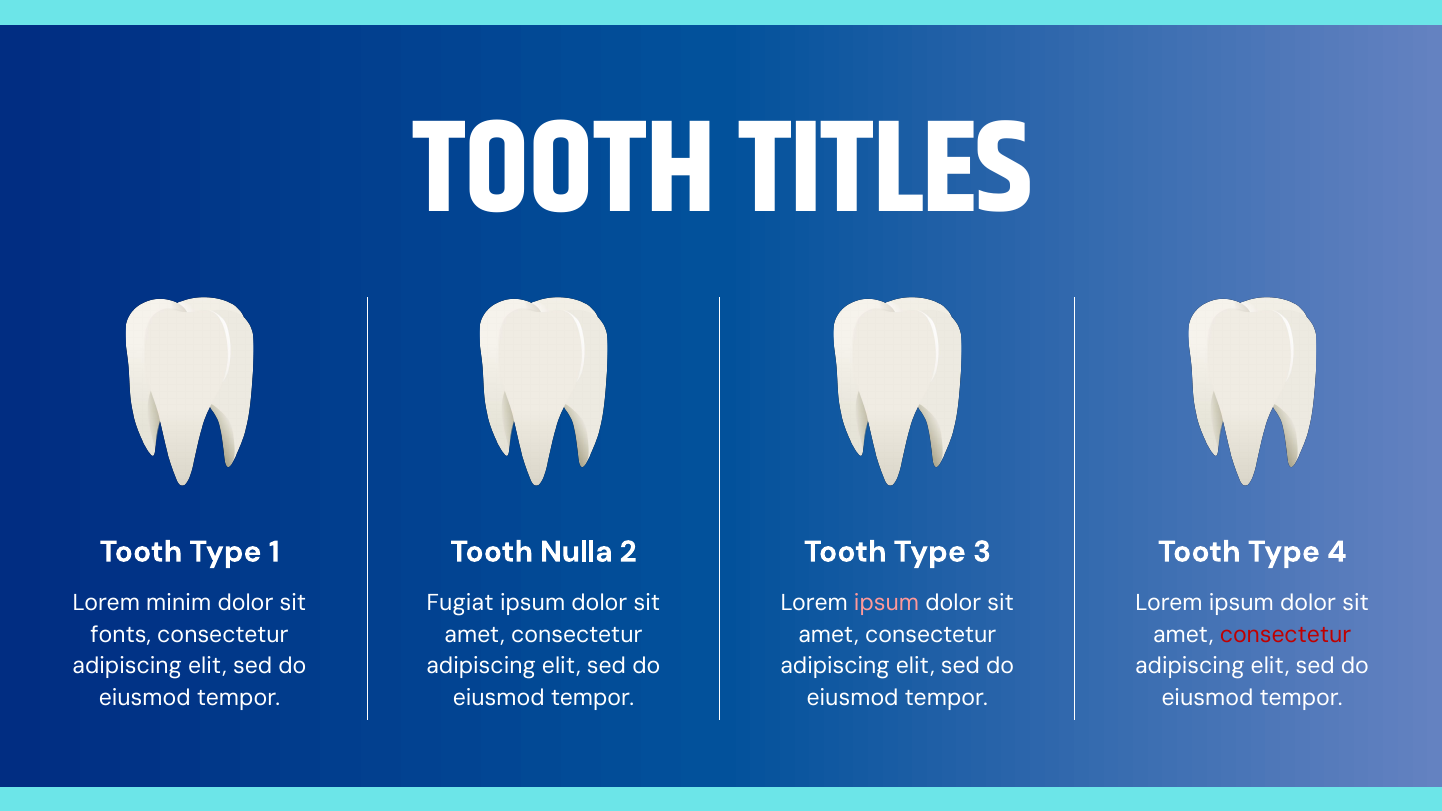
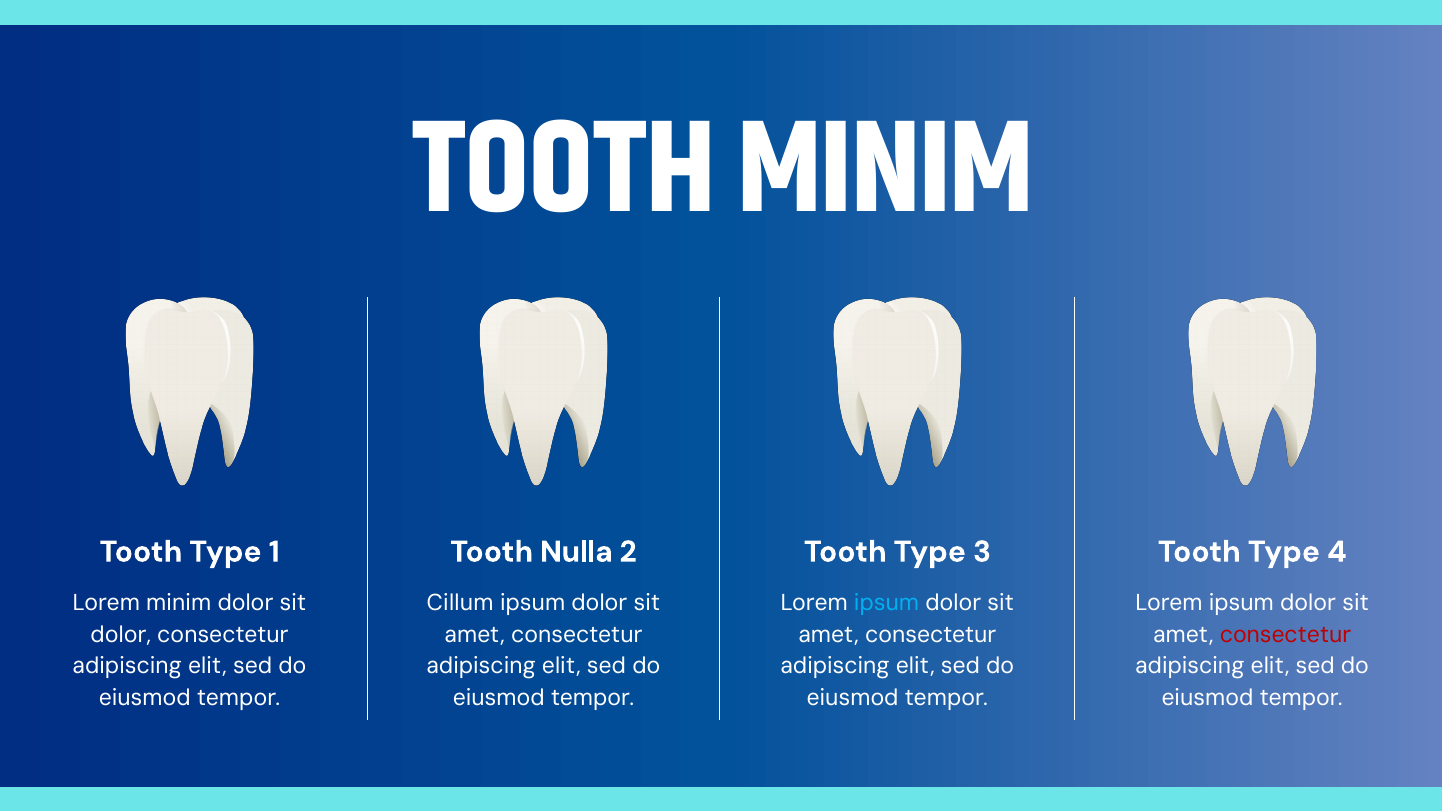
TOOTH TITLES: TITLES -> MINIM (886, 168)
Fugiat: Fugiat -> Cillum (460, 603)
ipsum colour: pink -> light blue (887, 603)
fonts: fonts -> dolor (121, 635)
